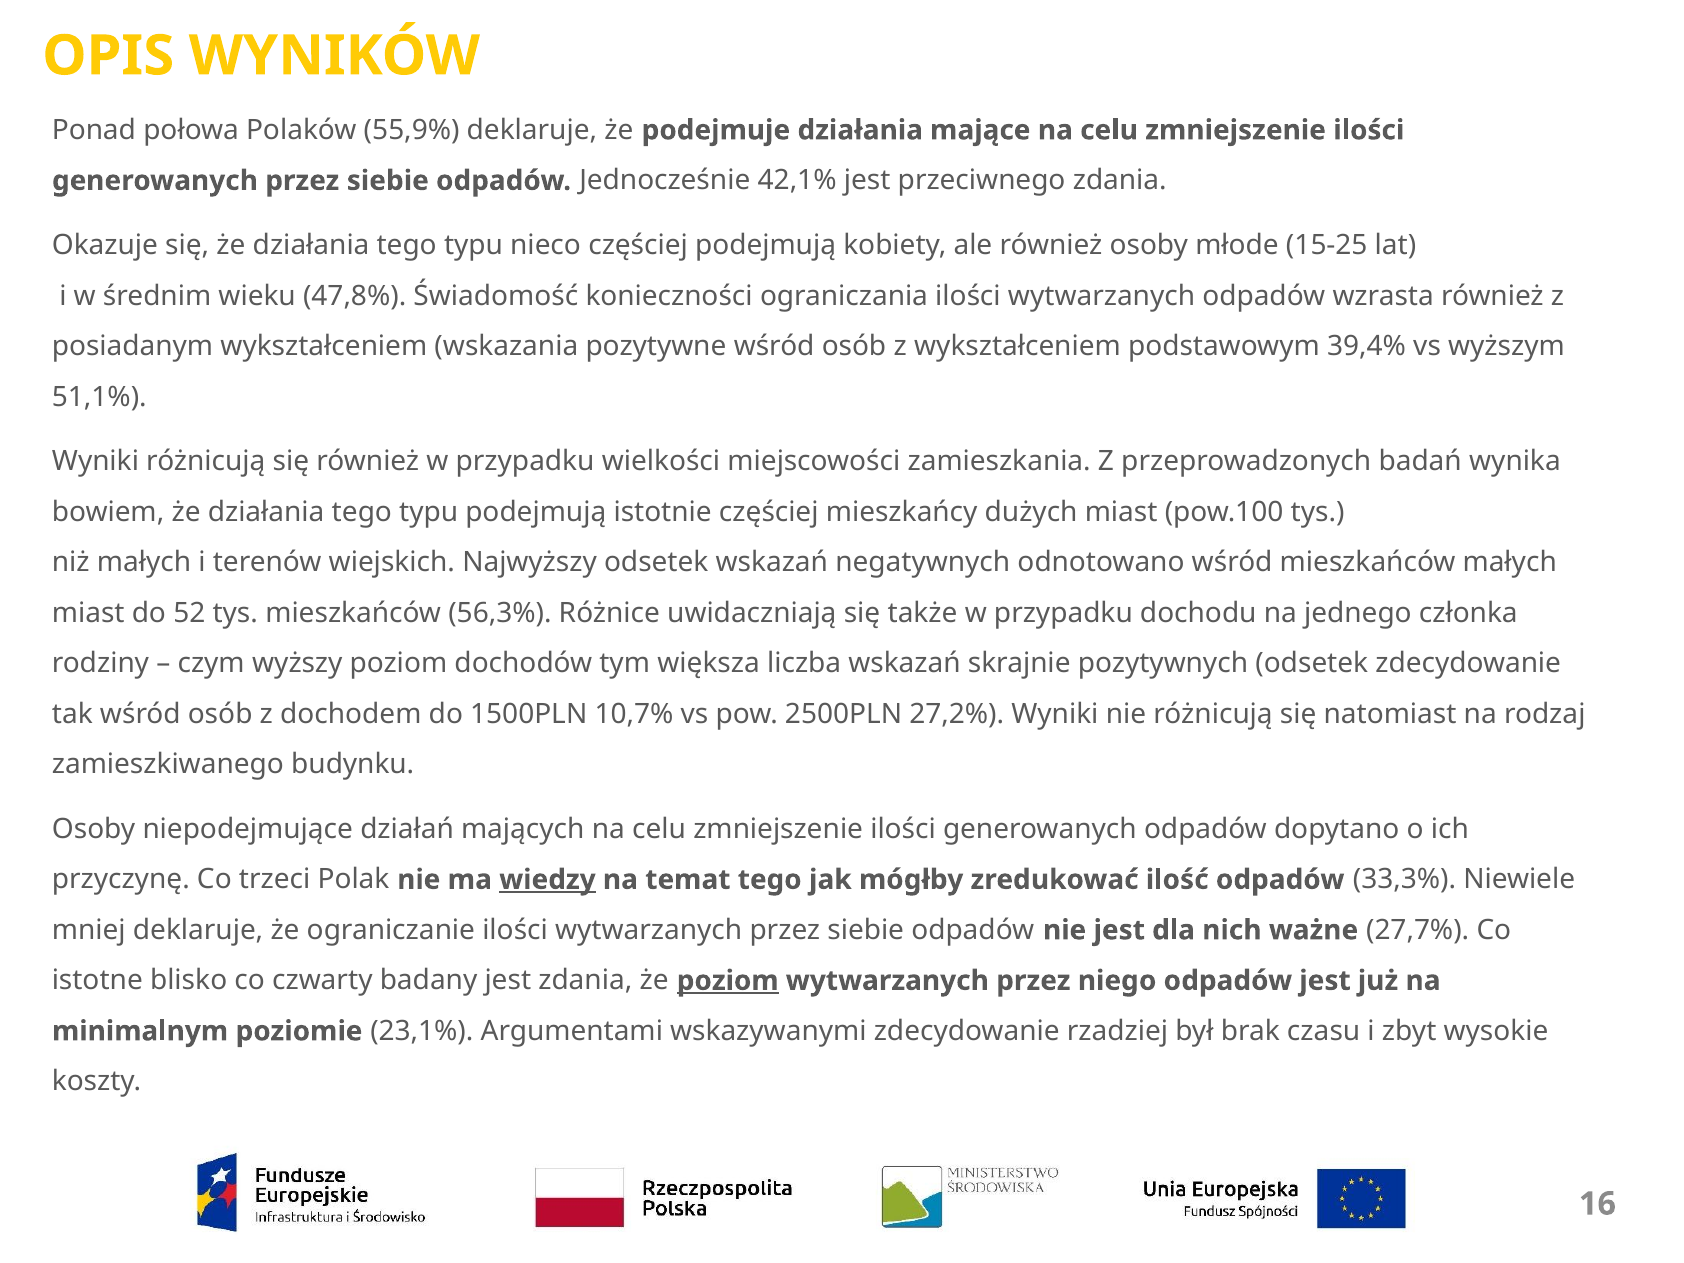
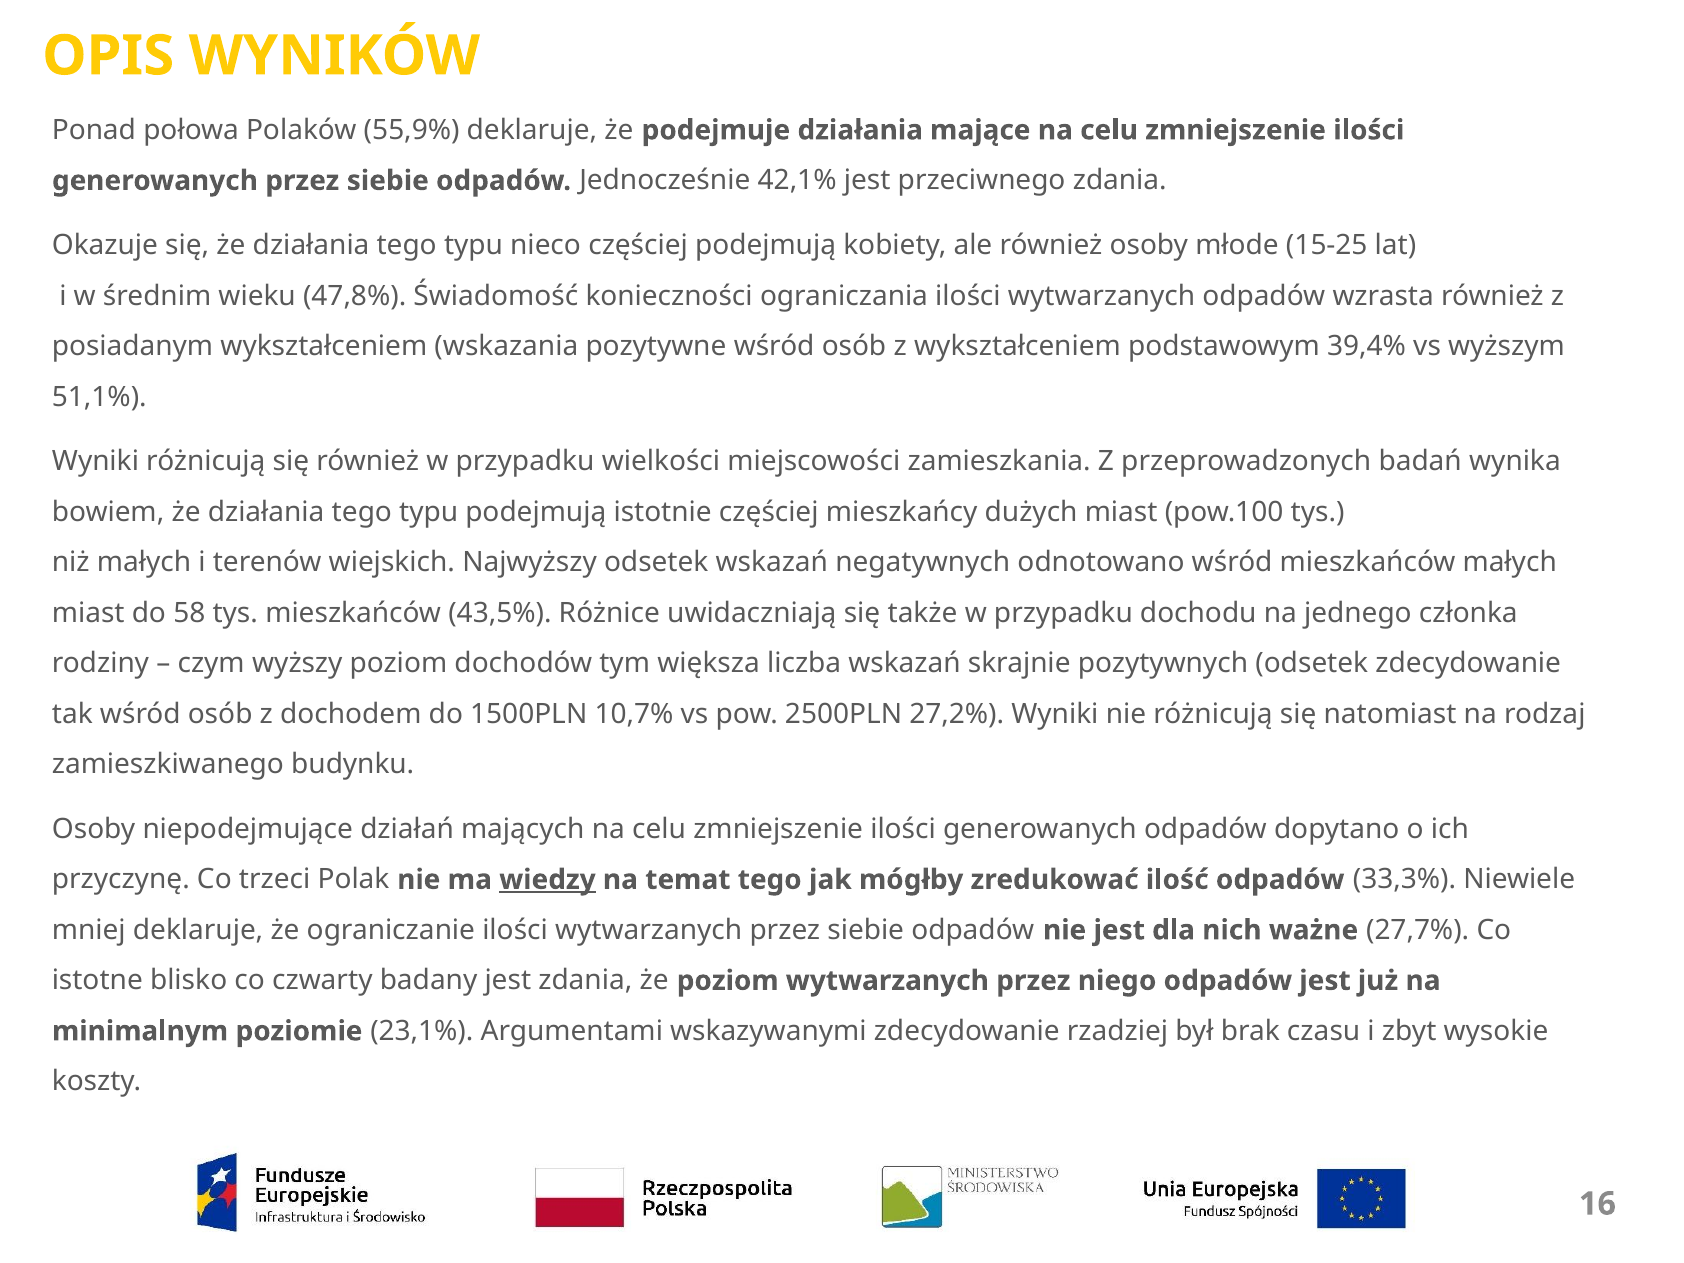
52: 52 -> 58 (189, 613)
56,3%: 56,3% -> 43,5% (500, 613)
poziom underline: present -> none (728, 981)
